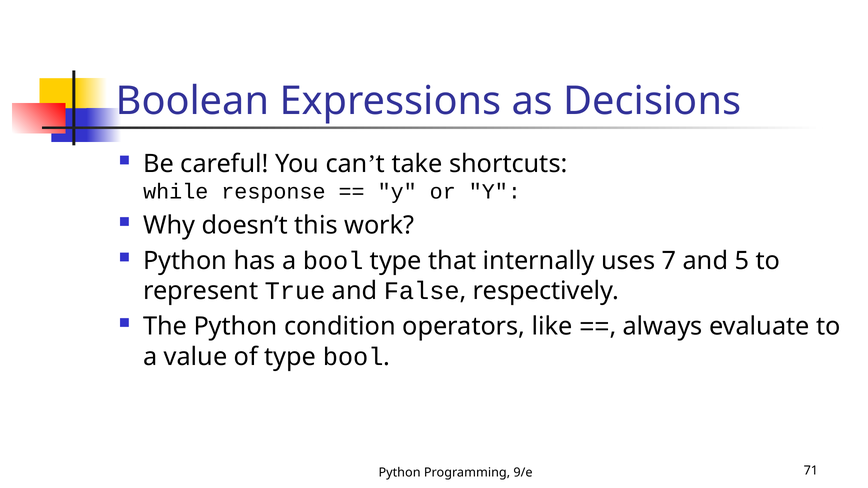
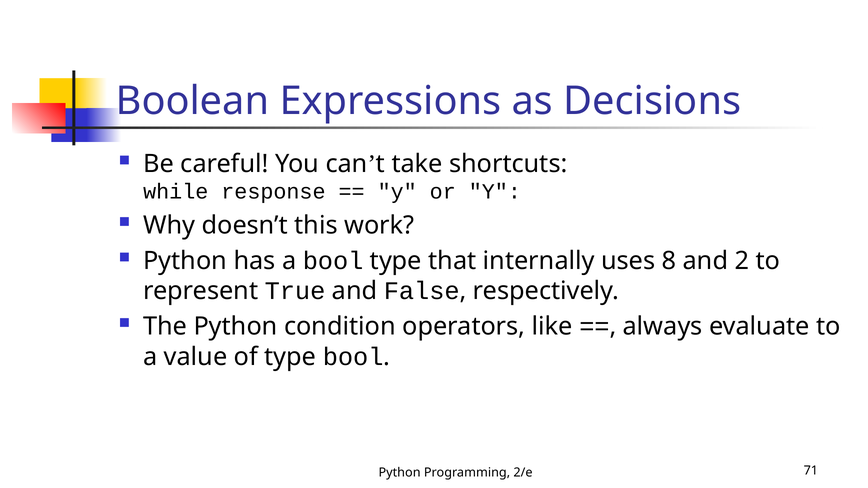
7: 7 -> 8 (669, 261)
5: 5 -> 2 (742, 261)
9/e: 9/e -> 2/e (523, 473)
